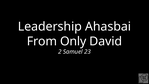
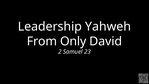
Ahasbai: Ahasbai -> Yahweh (108, 26)
